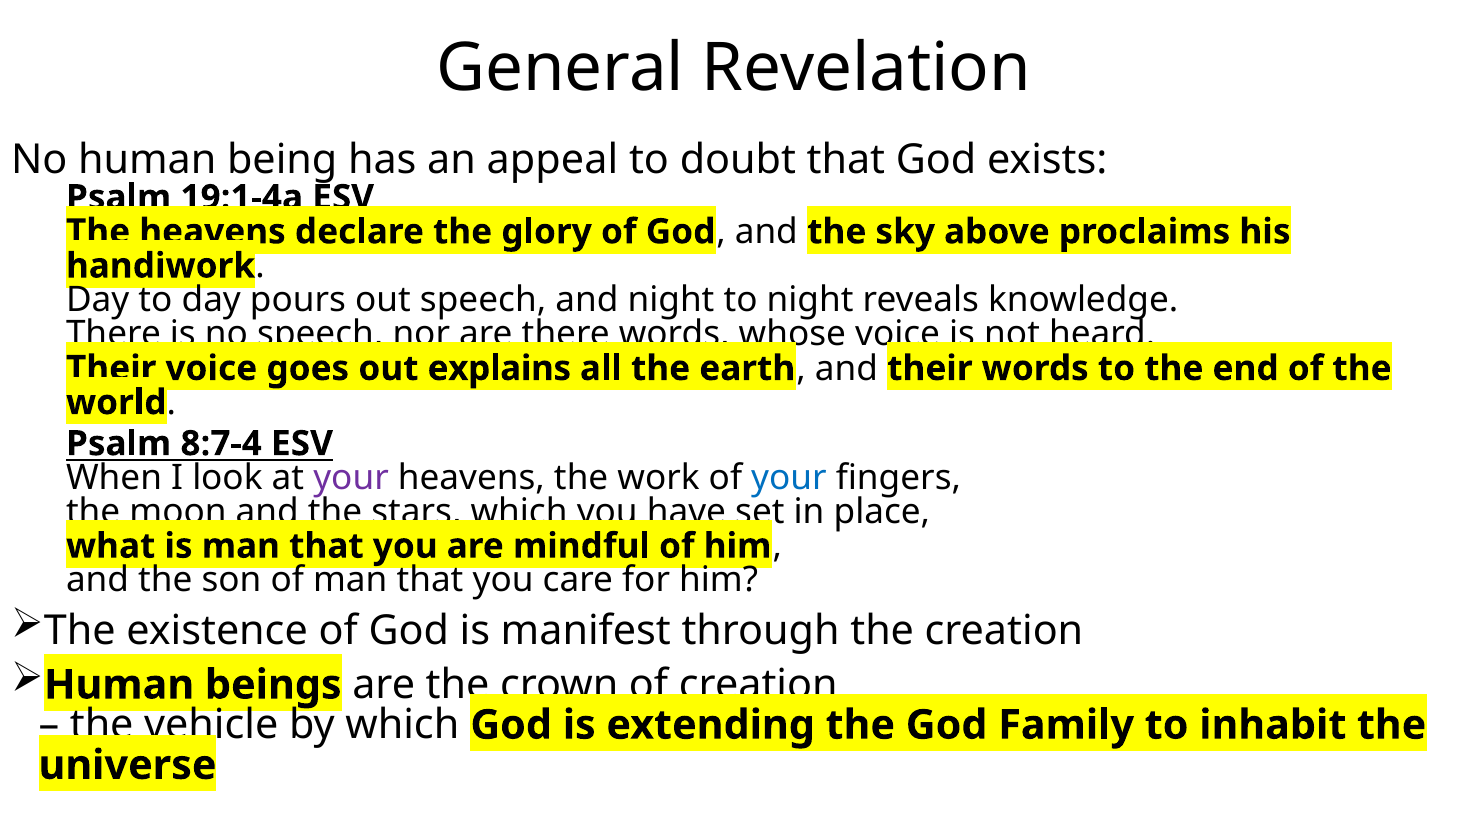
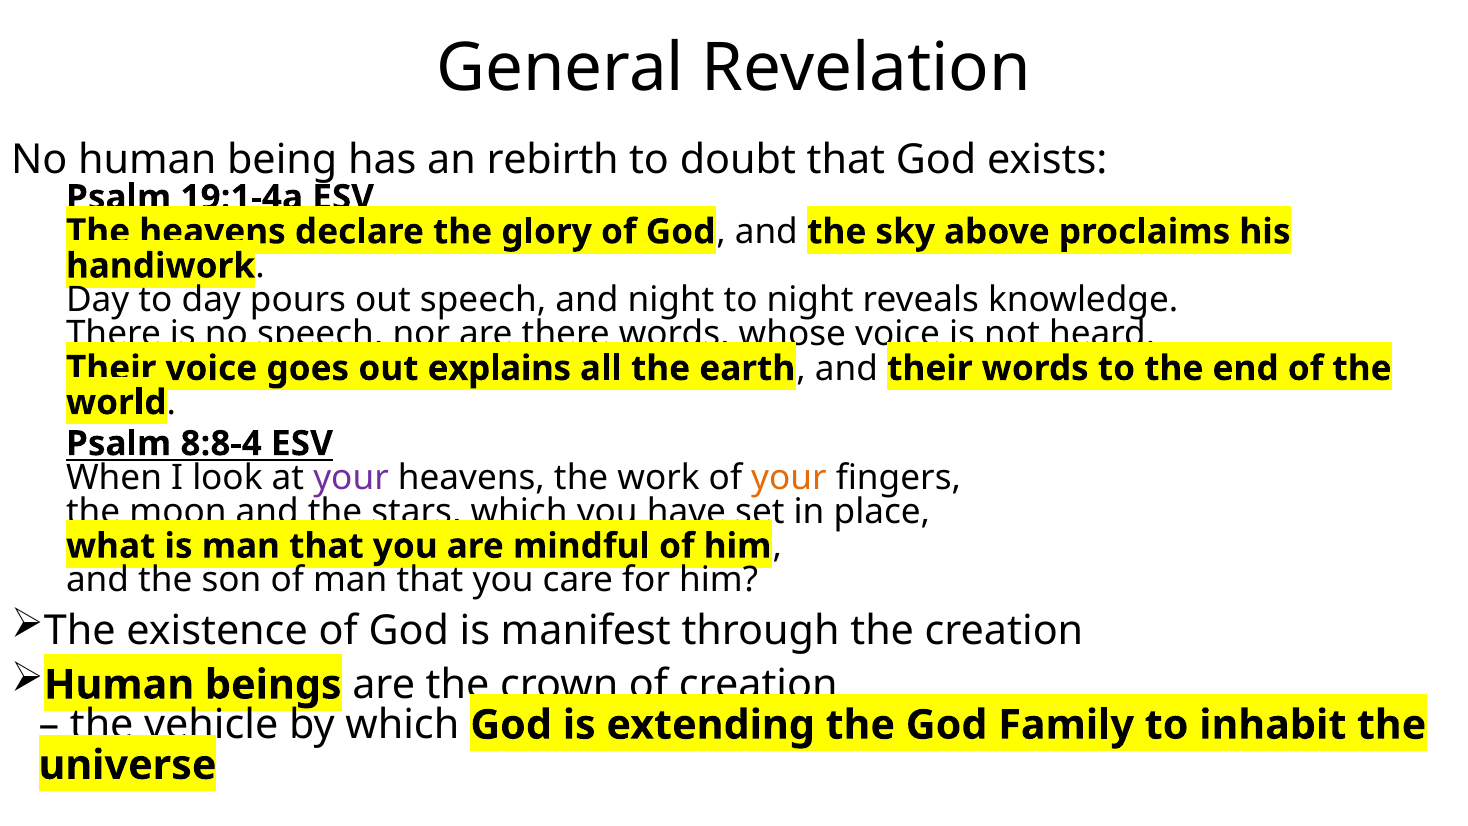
appeal: appeal -> rebirth (553, 160)
8:7-4: 8:7-4 -> 8:8-4 (221, 443)
your colour: blue -> orange (789, 478)
